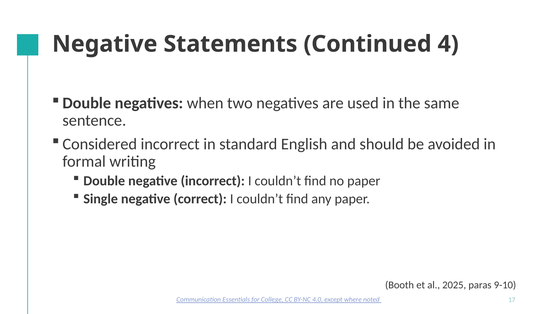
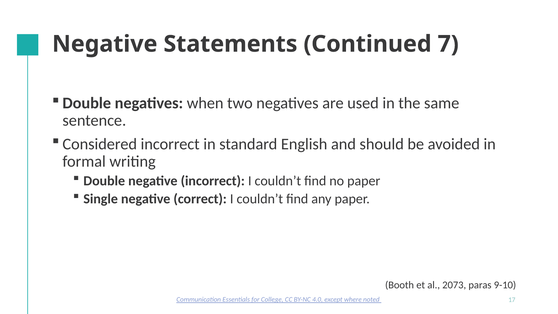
4: 4 -> 7 (448, 44)
2025: 2025 -> 2073 (454, 285)
